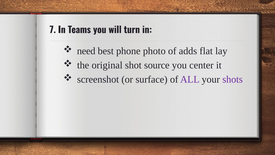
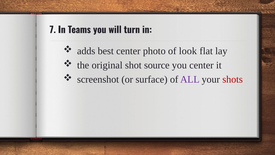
need: need -> adds (86, 51)
best phone: phone -> center (128, 51)
adds: adds -> look (188, 51)
shots colour: purple -> red (233, 79)
